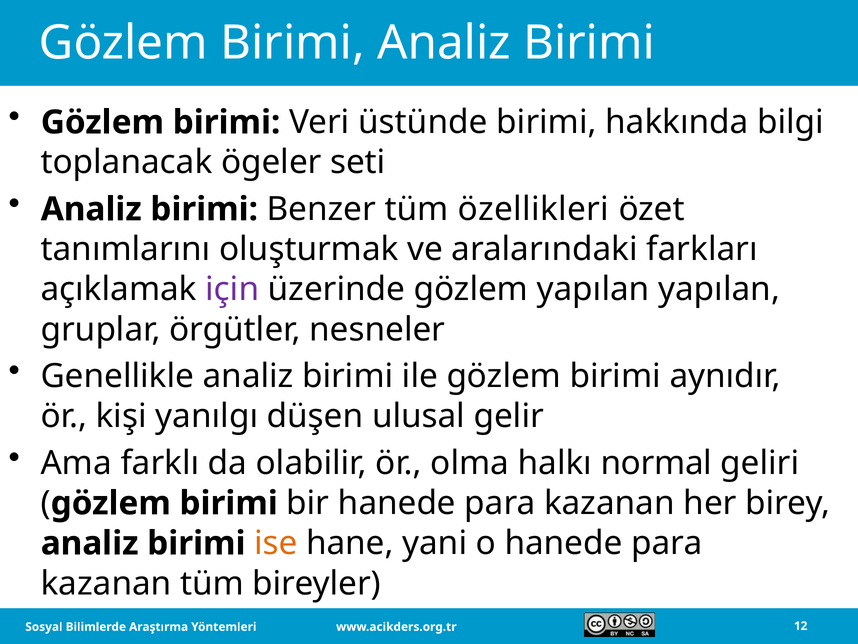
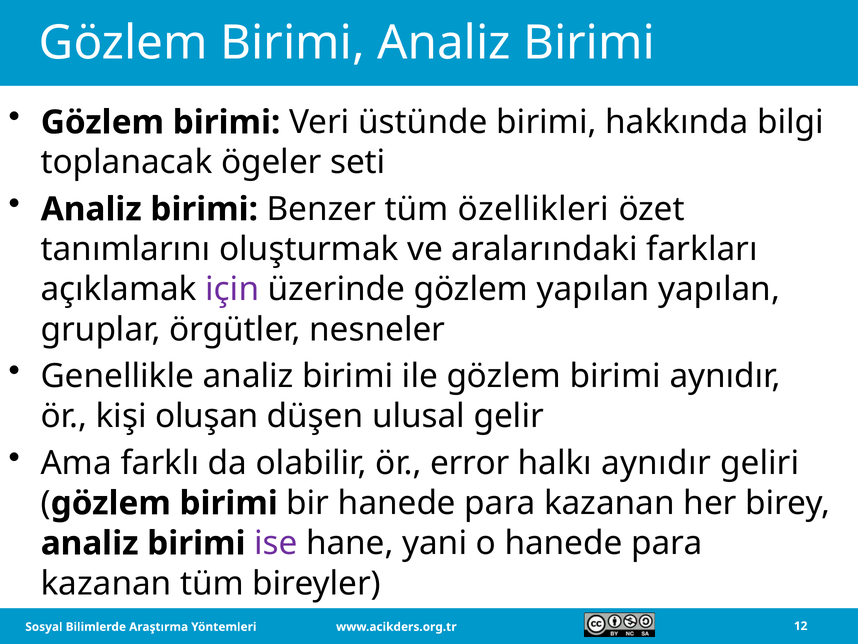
yanılgı: yanılgı -> oluşan (207, 416)
olma: olma -> error (470, 463)
halkı normal: normal -> aynıdır (656, 463)
ise colour: orange -> purple (276, 543)
